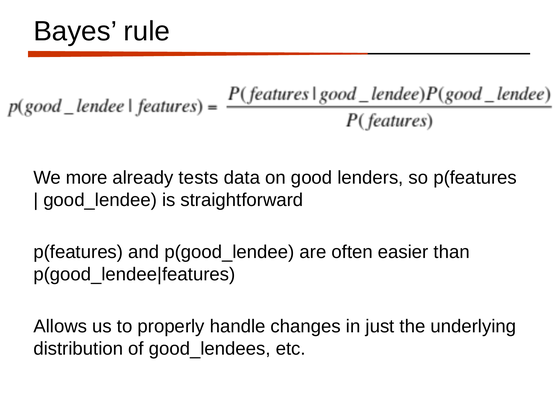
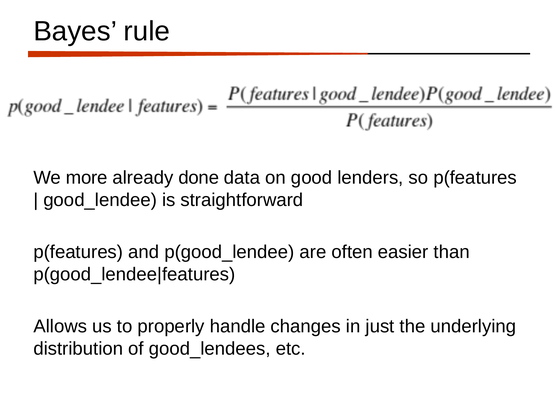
tests: tests -> done (199, 178)
